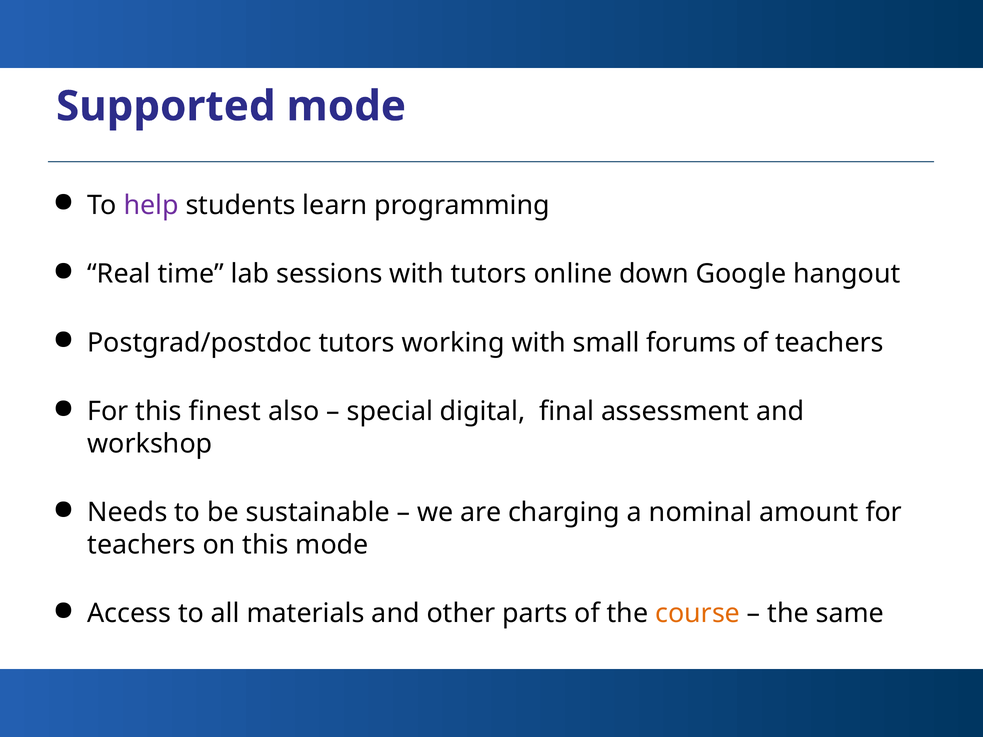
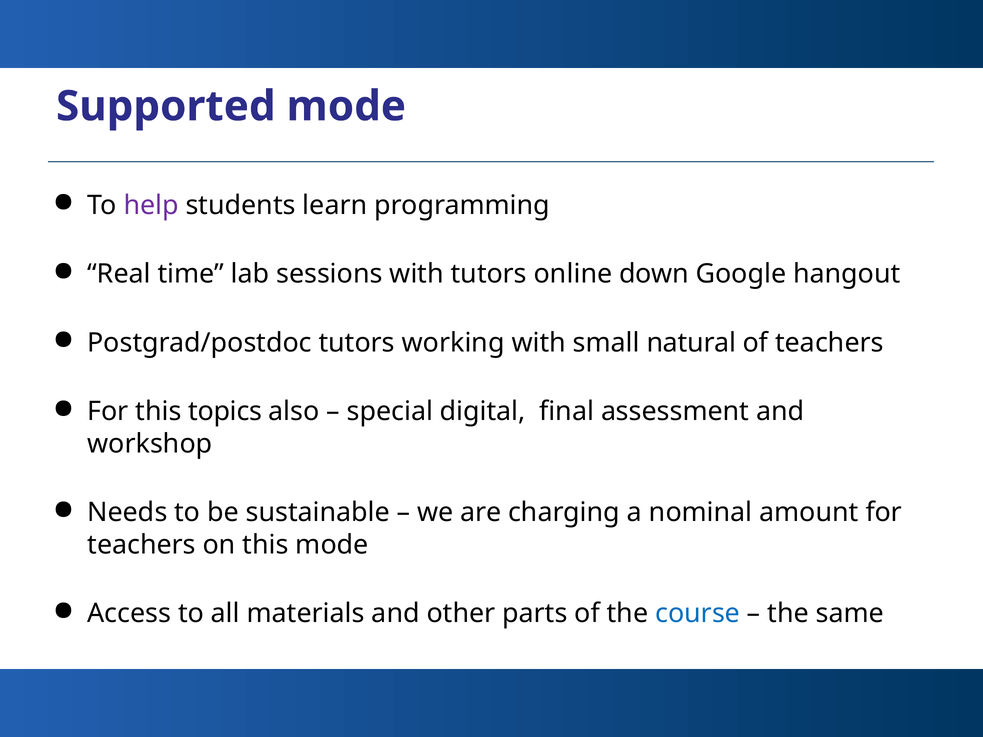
forums: forums -> natural (691, 343)
finest: finest -> topics (225, 412)
course colour: orange -> blue (698, 614)
